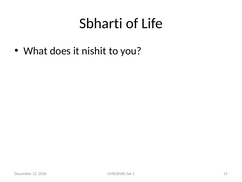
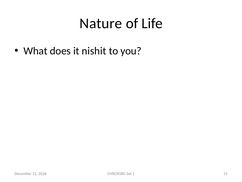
Sbharti: Sbharti -> Nature (101, 23)
